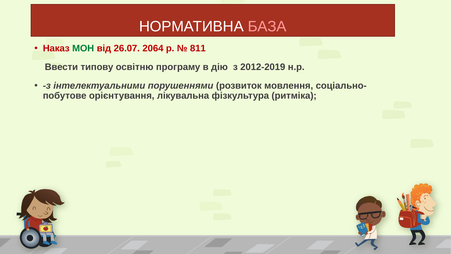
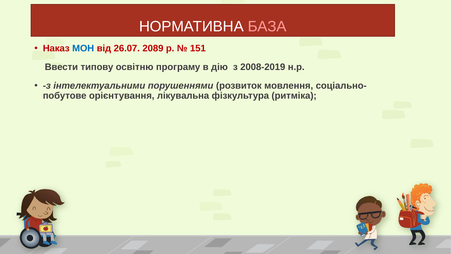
МОН colour: green -> blue (83, 48)
2064: 2064 -> 2089 (153, 48)
811: 811 -> 151 (198, 48)
2012-2019: 2012-2019 -> 2008-2019 (263, 67)
